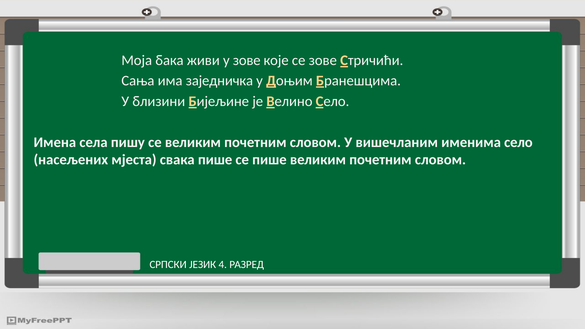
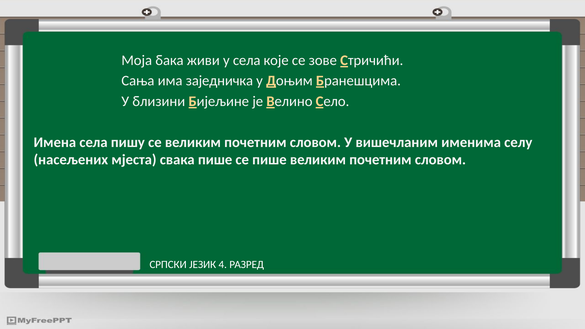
у зове: зове -> села (247, 60)
именима село: село -> селу (518, 142)
